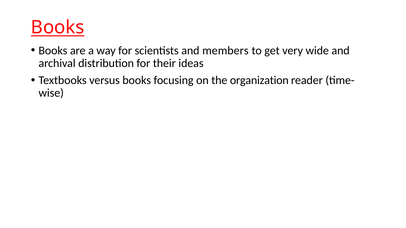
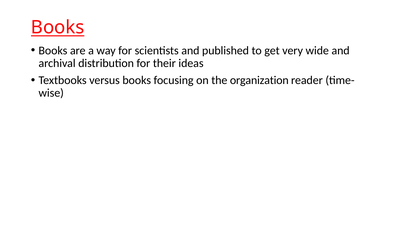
members: members -> published (226, 51)
